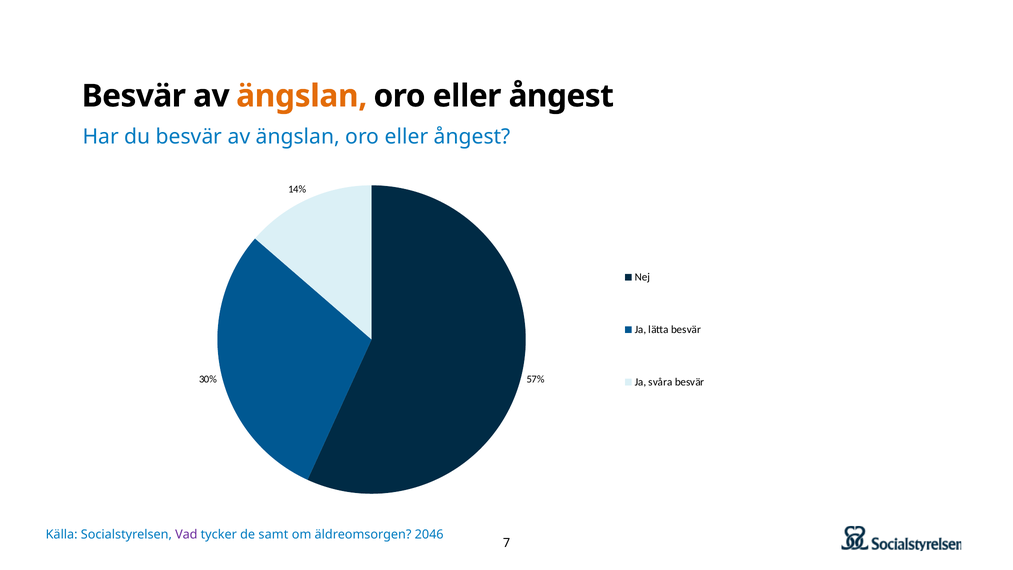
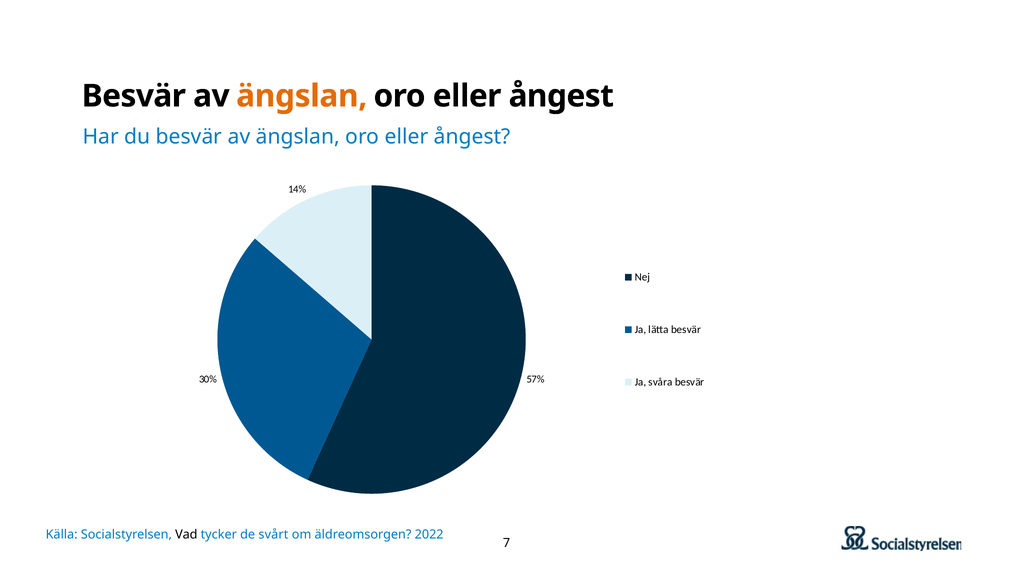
Vad colour: purple -> black (186, 534)
samt: samt -> svårt (273, 534)
2046: 2046 -> 2022 (429, 534)
